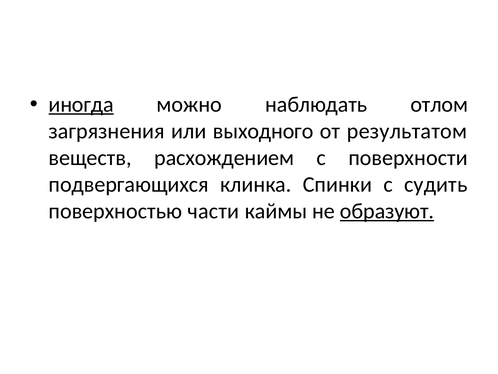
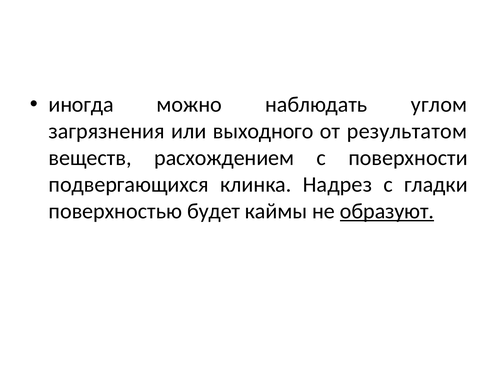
иногда underline: present -> none (81, 104)
отлом: отлом -> углом (439, 104)
Спинки: Спинки -> Надрез (337, 184)
судить: судить -> гладки (436, 184)
части: части -> будет (214, 211)
